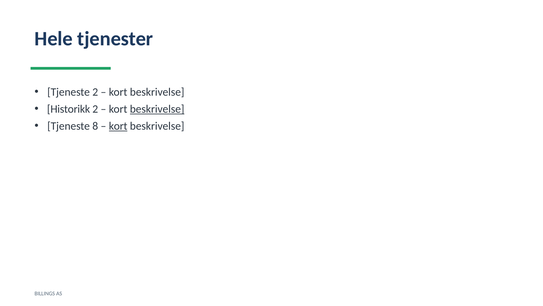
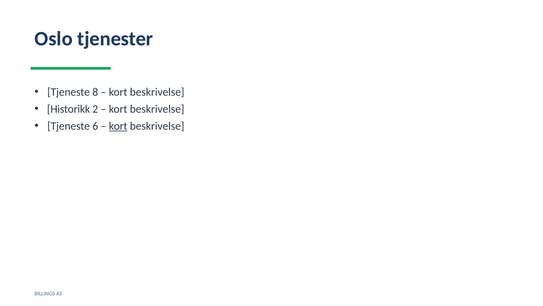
Hele: Hele -> Oslo (54, 39)
Tjeneste 2: 2 -> 8 (95, 92)
beskrivelse underline: present -> none (157, 109)
8: 8 -> 6 (95, 126)
